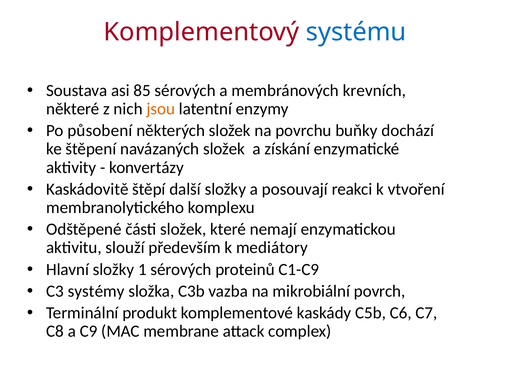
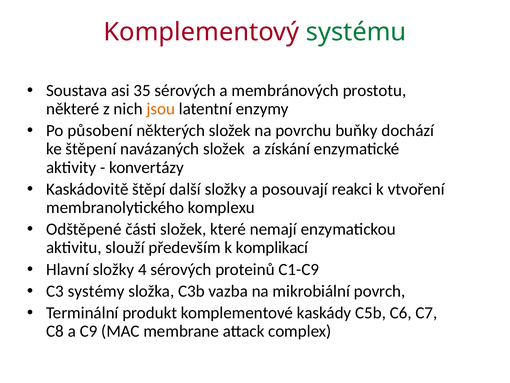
systému colour: blue -> green (356, 32)
85: 85 -> 35 (142, 90)
krevních: krevních -> prostotu (374, 90)
mediátory: mediátory -> komplikací (272, 247)
1: 1 -> 4 (142, 269)
